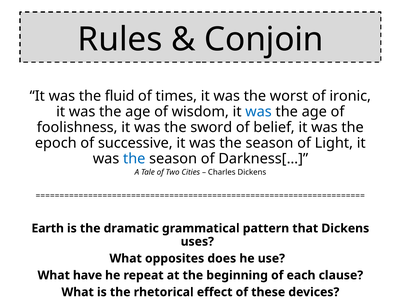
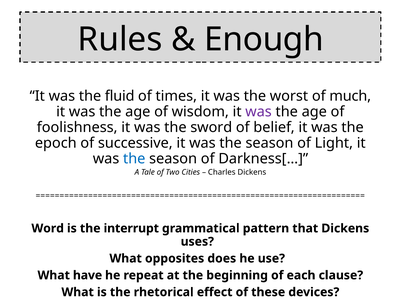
Conjoin: Conjoin -> Enough (264, 39)
ironic: ironic -> much (350, 96)
was colour: blue -> purple (259, 112)
Earth: Earth -> Word (48, 228)
dramatic: dramatic -> interrupt (131, 228)
